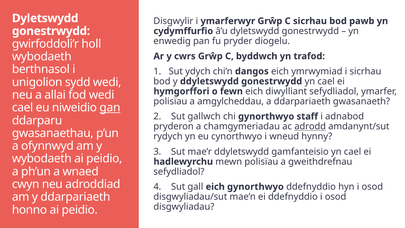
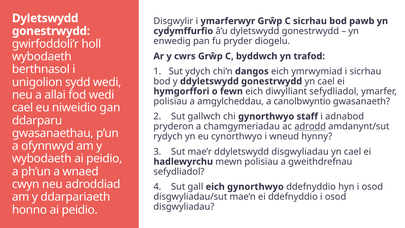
a ddarpariaeth: ddarpariaeth -> canolbwyntio (302, 101)
gan underline: present -> none (110, 108)
ddyletswydd gamfanteisio: gamfanteisio -> disgwyliadau (300, 151)
